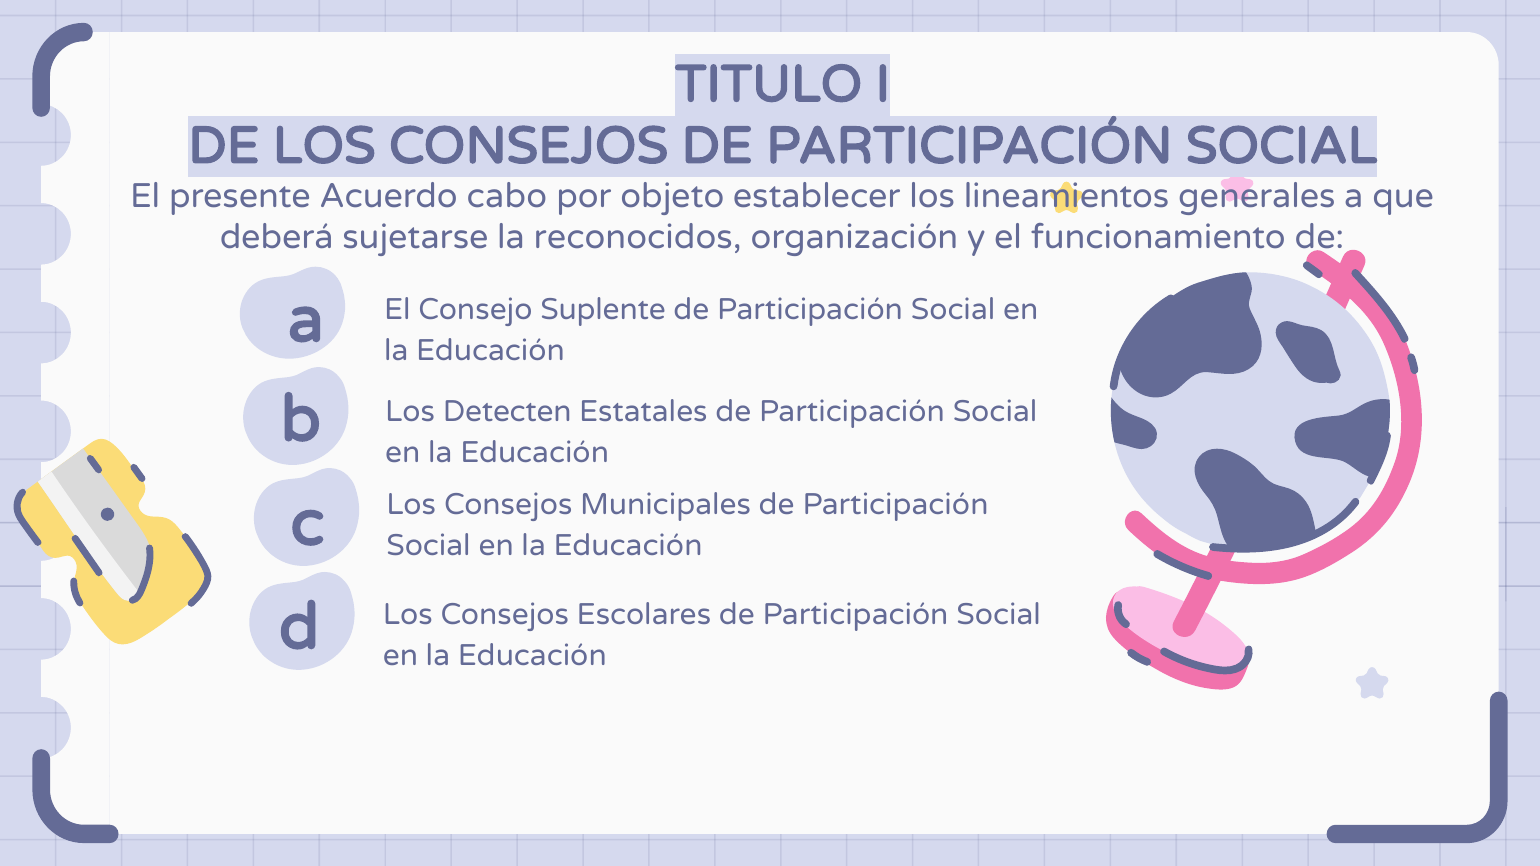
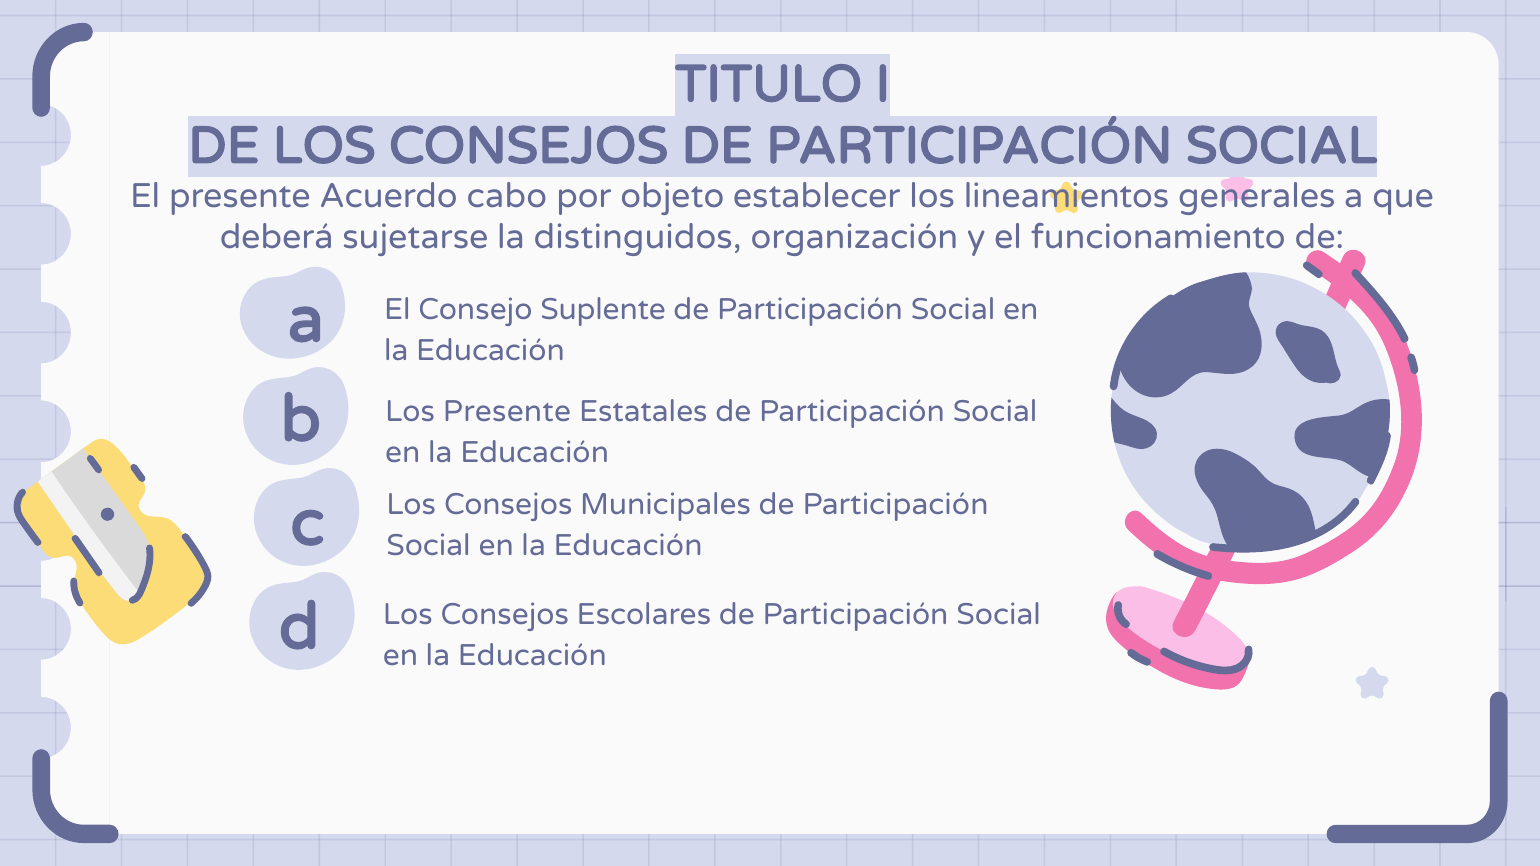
reconocidos: reconocidos -> distinguidos (638, 237)
Los Detecten: Detecten -> Presente (507, 411)
